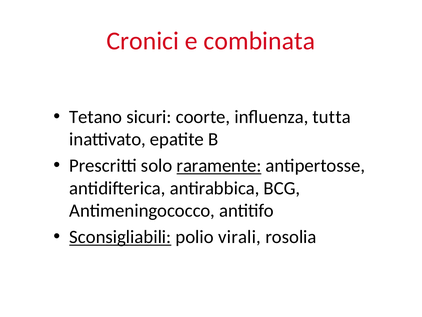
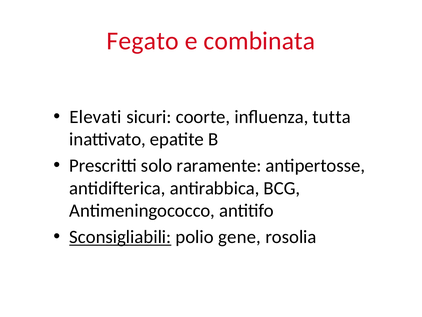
Cronici: Cronici -> Fegato (143, 41)
Tetano: Tetano -> Elevati (96, 117)
raramente underline: present -> none (219, 165)
virali: virali -> gene (240, 237)
